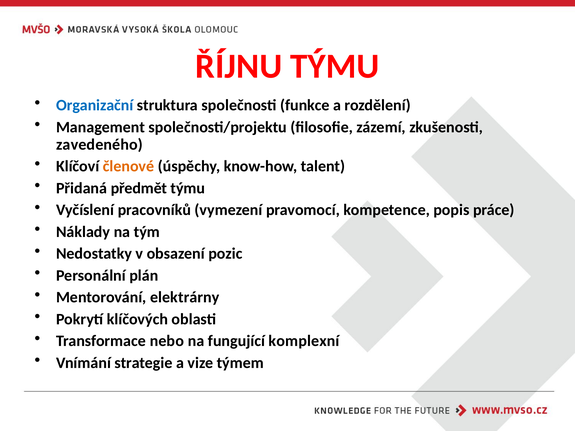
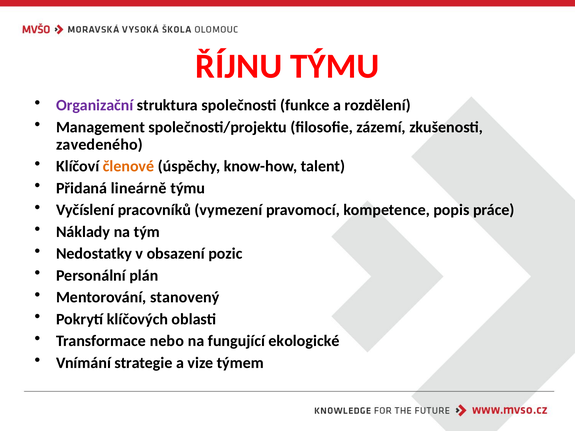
Organizační colour: blue -> purple (95, 105)
předmět: předmět -> lineárně (139, 188)
elektrárny: elektrárny -> stanovený (185, 297)
komplexní: komplexní -> ekologické (304, 341)
